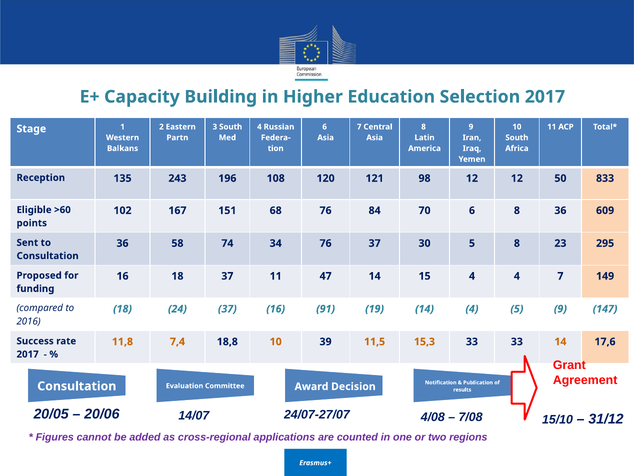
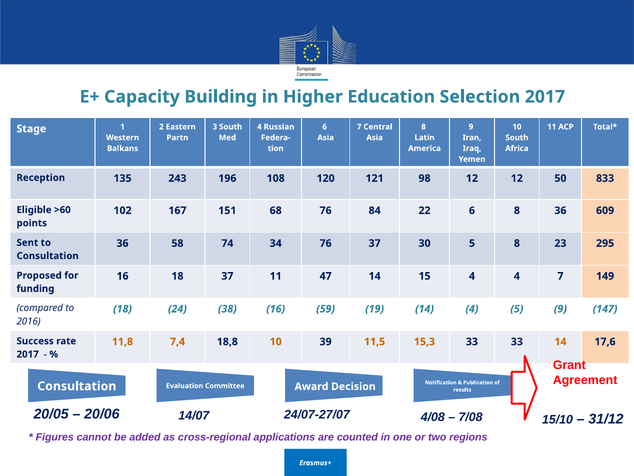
70: 70 -> 22 (425, 210)
24 37: 37 -> 38 (227, 309)
91: 91 -> 59 (326, 309)
